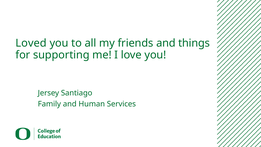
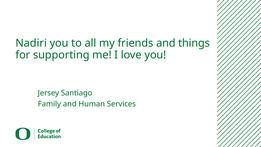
Loved: Loved -> Nadiri (31, 43)
